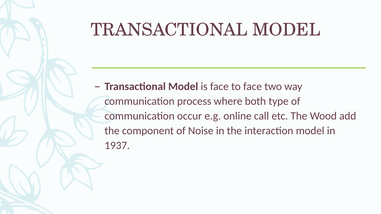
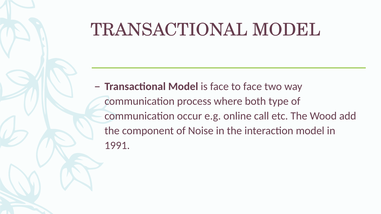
1937: 1937 -> 1991 (117, 146)
